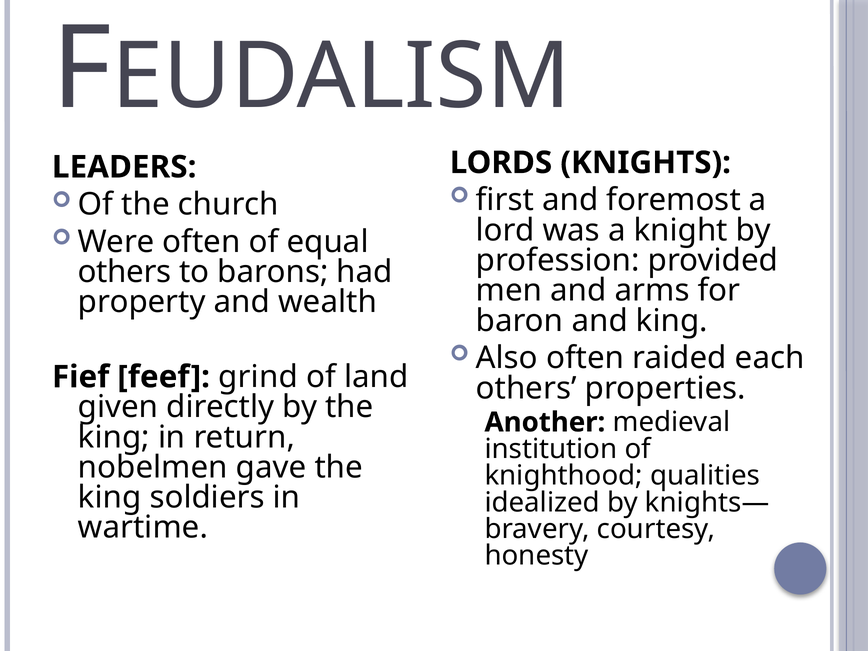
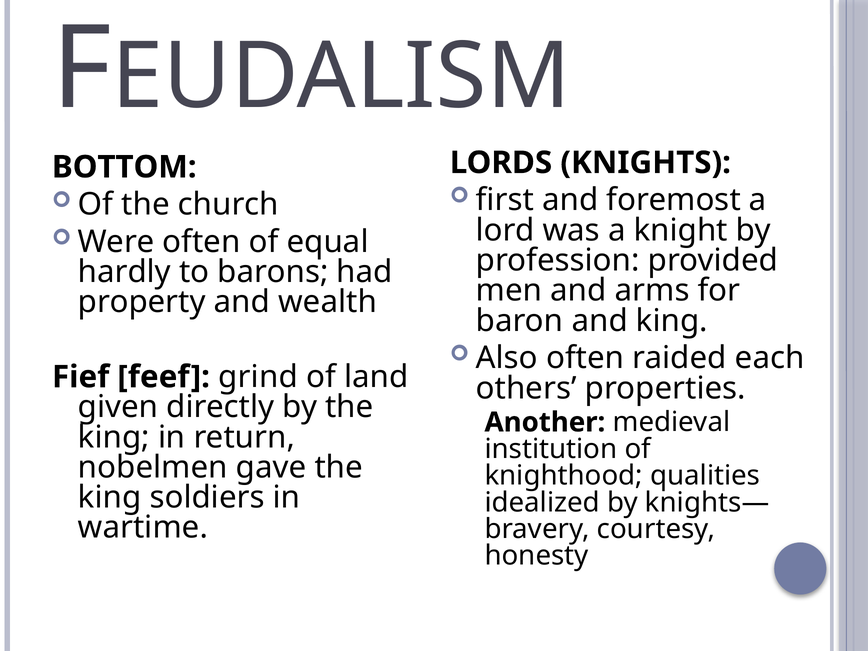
LEADERS: LEADERS -> BOTTOM (124, 167)
others: others -> hardly (124, 272)
